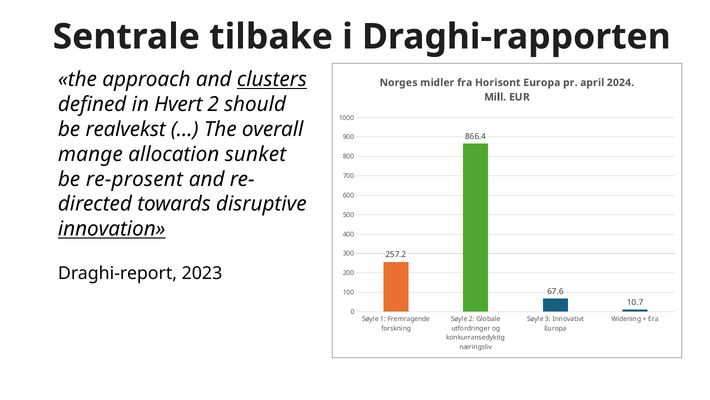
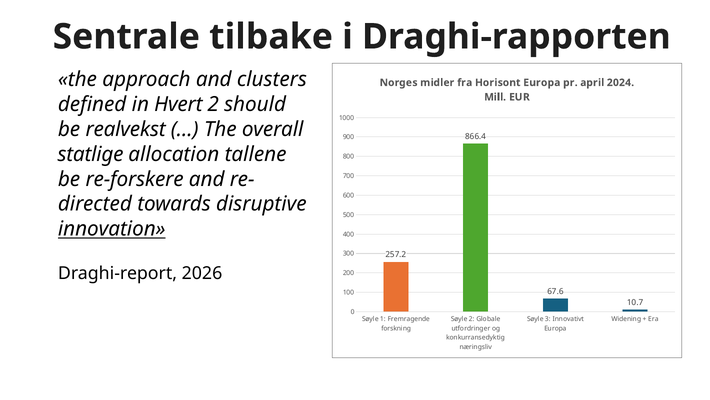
clusters underline: present -> none (272, 79)
mange: mange -> statlige (91, 154)
sunket: sunket -> tallene (256, 154)
re-prosent: re-prosent -> re-forskere (135, 179)
2023: 2023 -> 2026 (202, 273)
